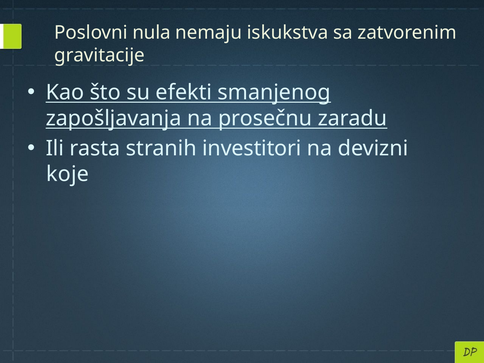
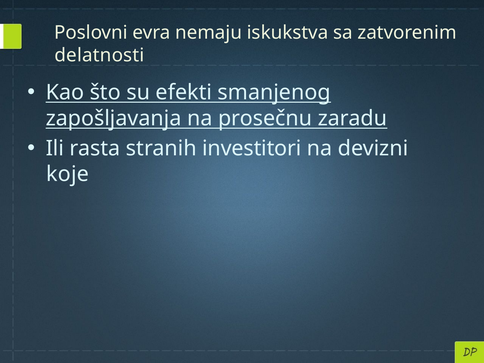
nula: nula -> evra (152, 33)
gravitacije: gravitacije -> delatnosti (99, 55)
